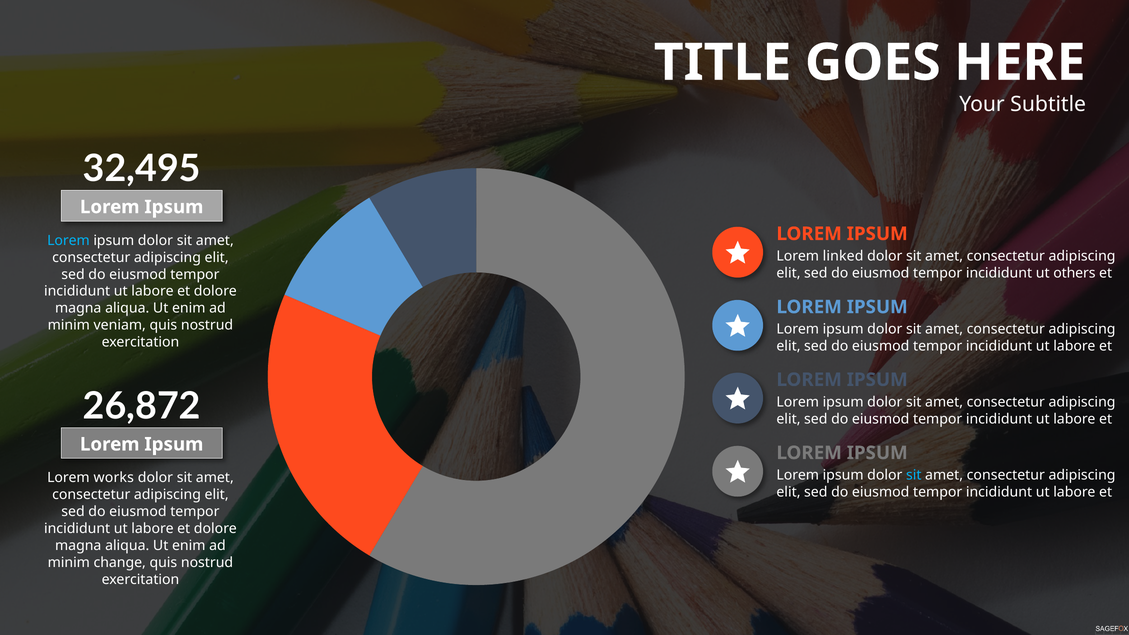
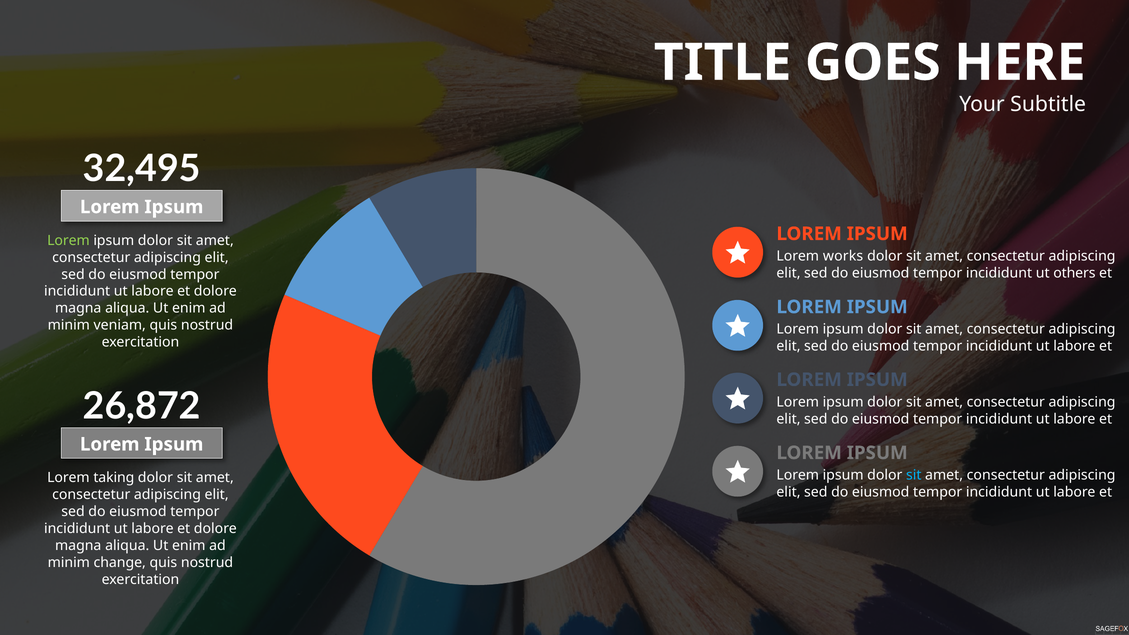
Lorem colour: light blue -> light green (68, 241)
linked: linked -> works (843, 256)
works: works -> taking (114, 478)
